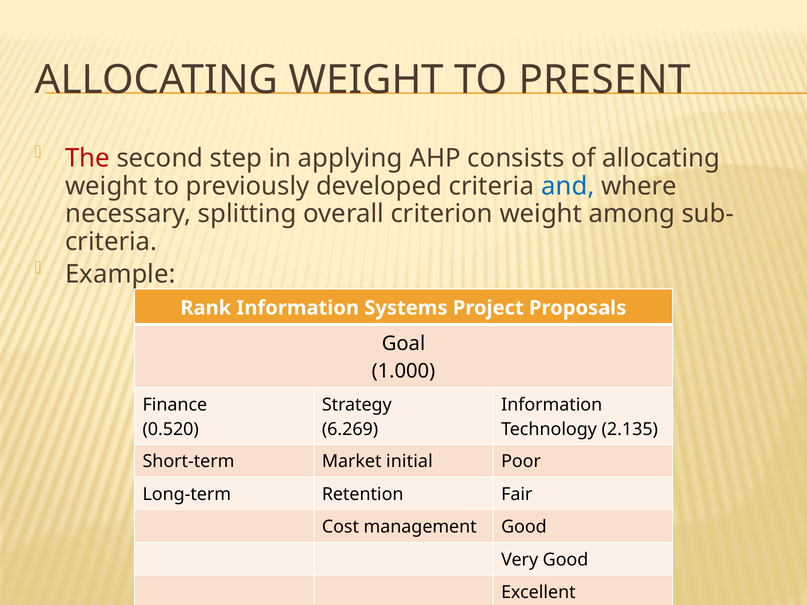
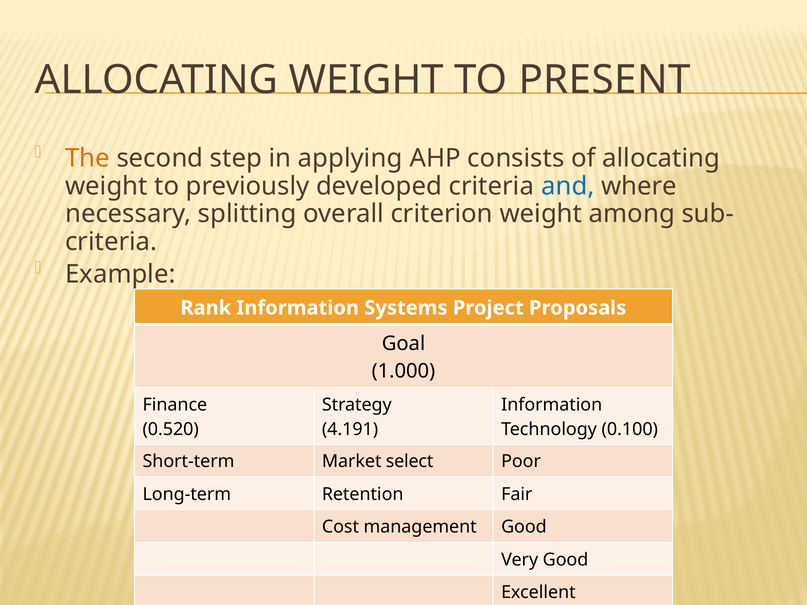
The colour: red -> orange (88, 158)
6.269: 6.269 -> 4.191 (350, 429)
2.135: 2.135 -> 0.100 (630, 429)
initial: initial -> select (410, 462)
